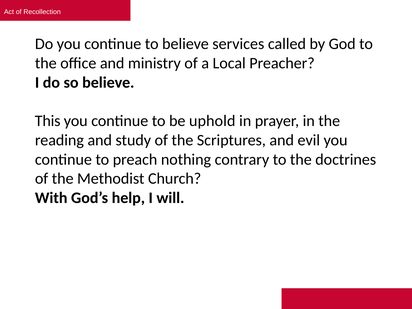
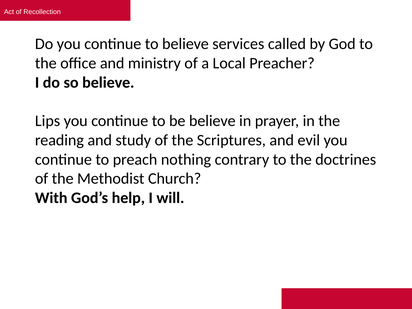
This: This -> Lips (48, 121)
be uphold: uphold -> believe (212, 121)
